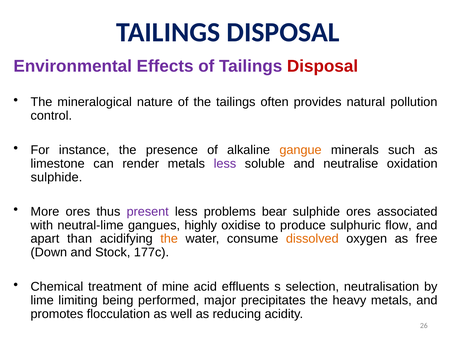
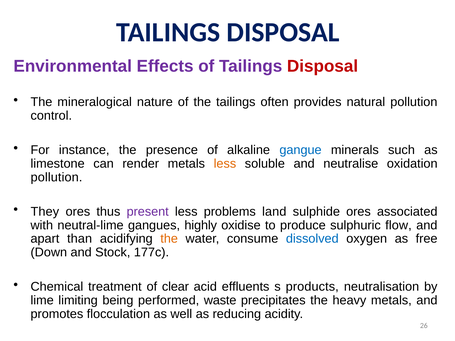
gangue colour: orange -> blue (301, 150)
less colour: purple -> orange (225, 164)
sulphide: sulphide -> pollution (56, 177)
More: More -> They (45, 212)
bear: bear -> land (274, 212)
dissolved colour: orange -> blue (312, 239)
mine: mine -> clear (175, 287)
selection: selection -> products (312, 287)
major: major -> waste (220, 301)
